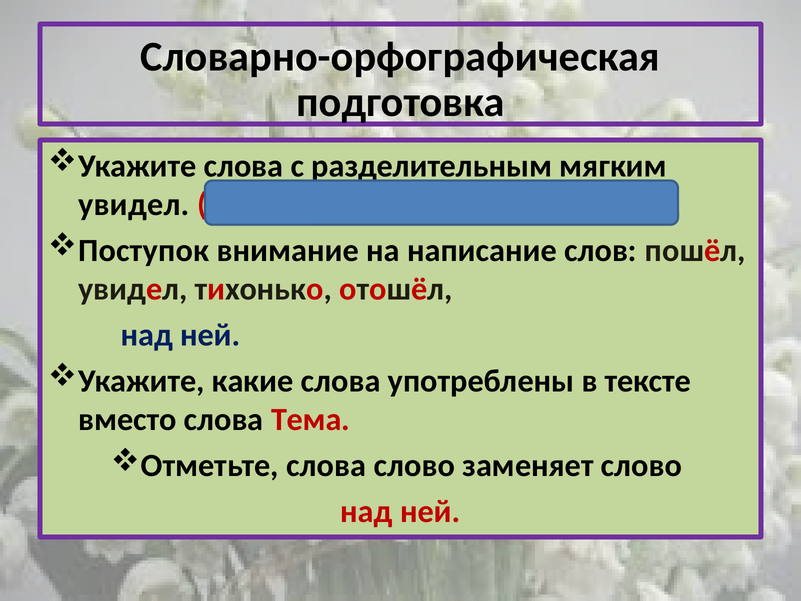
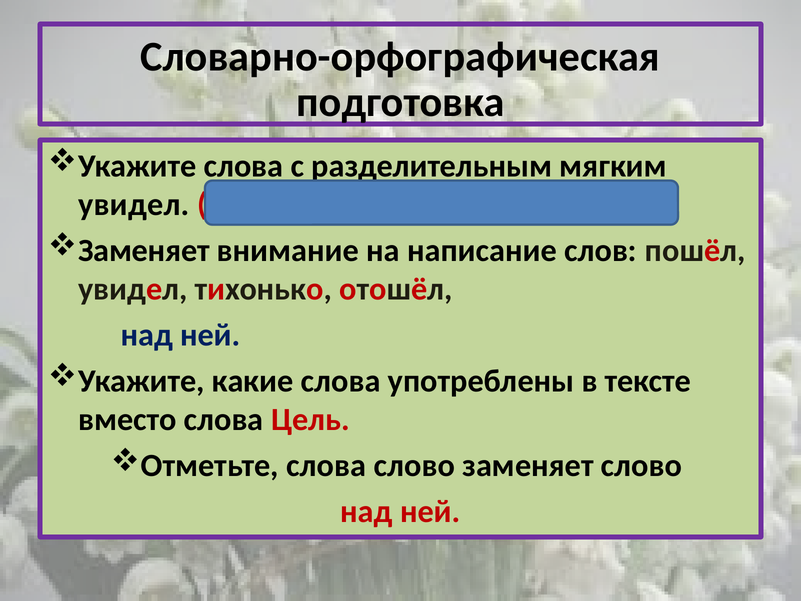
Поступок: Поступок -> Заменяет (144, 250)
Тема: Тема -> Цель (310, 420)
